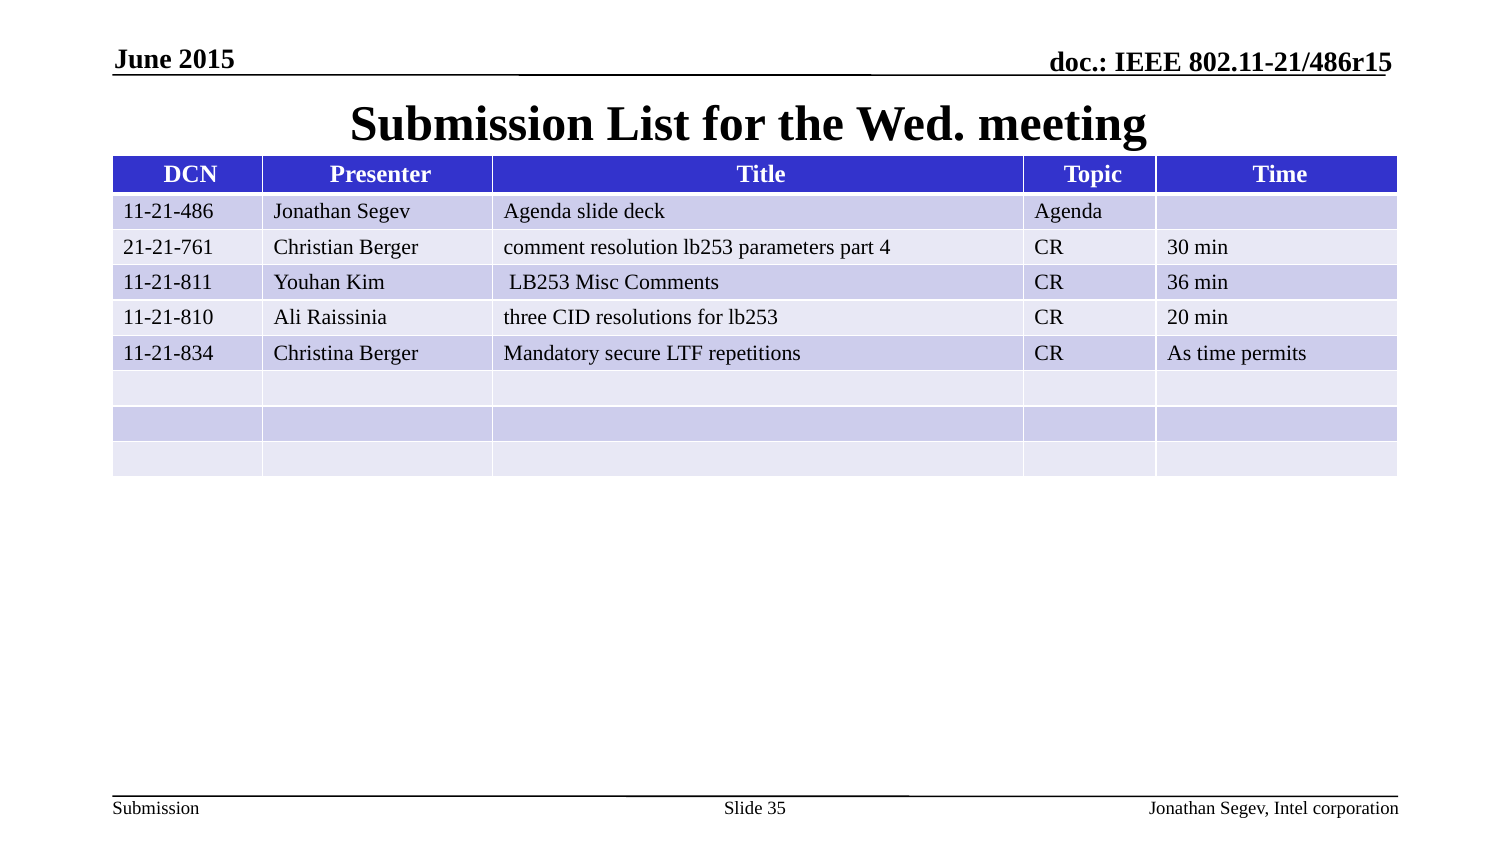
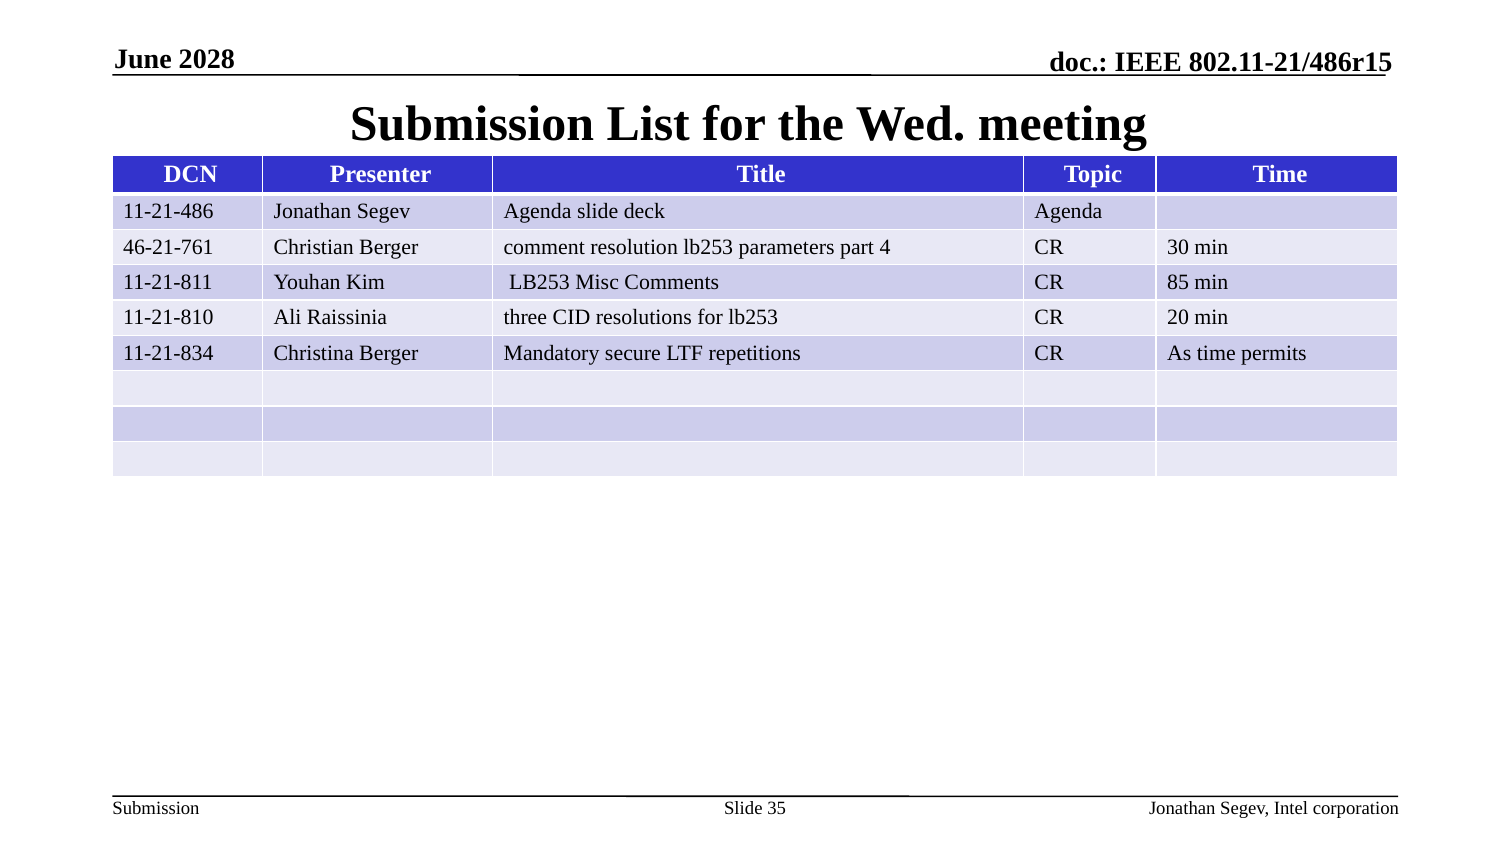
2015: 2015 -> 2028 (207, 60)
21-21-761: 21-21-761 -> 46-21-761 (168, 247)
36: 36 -> 85 (1178, 282)
